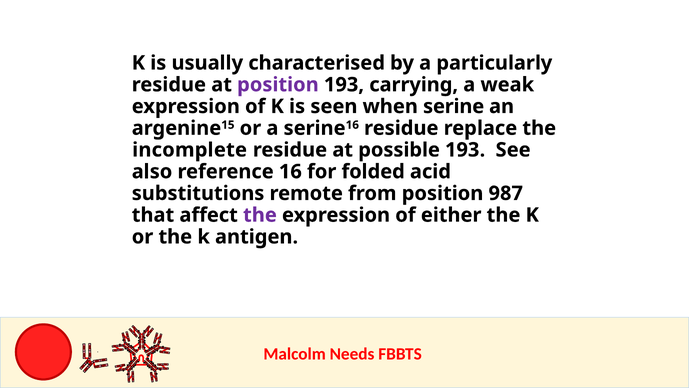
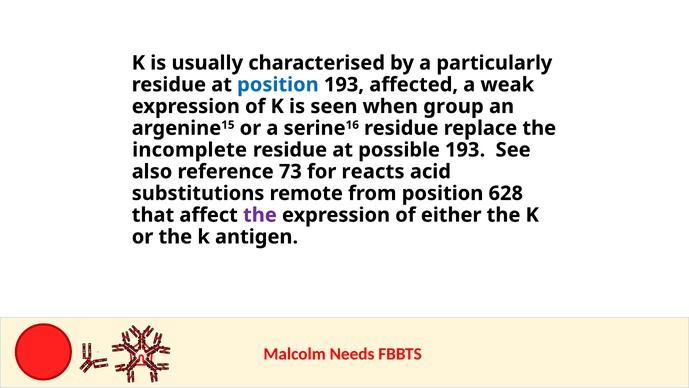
position colour: purple -> blue (278, 85)
carrying: carrying -> affected (414, 85)
when serine: serine -> group (453, 106)
reference 16: 16 -> 73 (290, 171)
folded: folded -> reacts (373, 171)
987: 987 -> 628 (506, 193)
